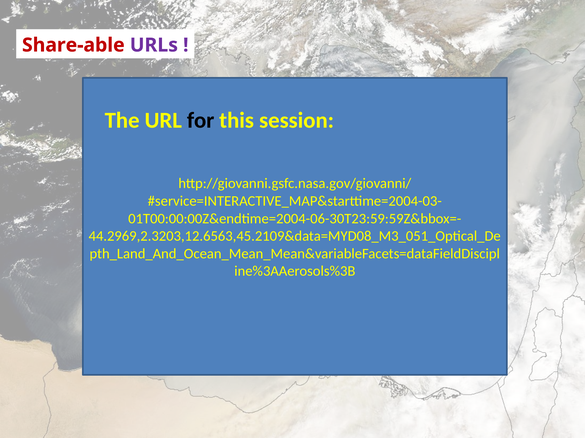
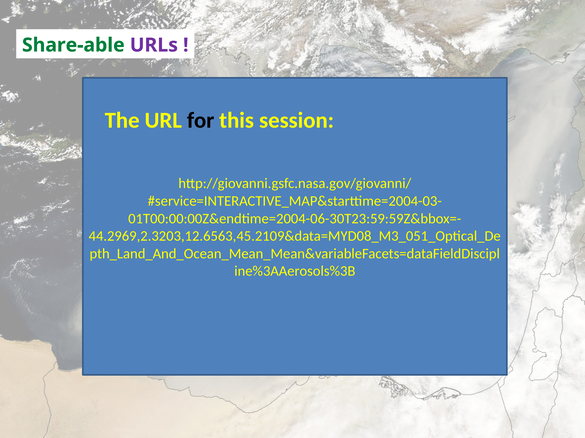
Share-able colour: red -> green (73, 45)
